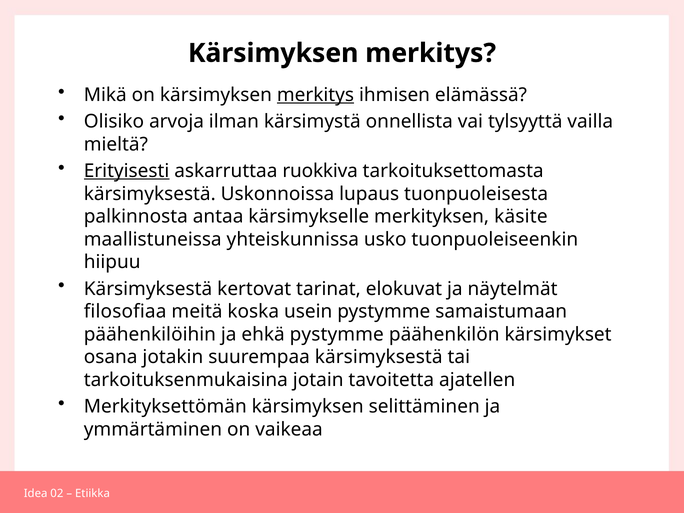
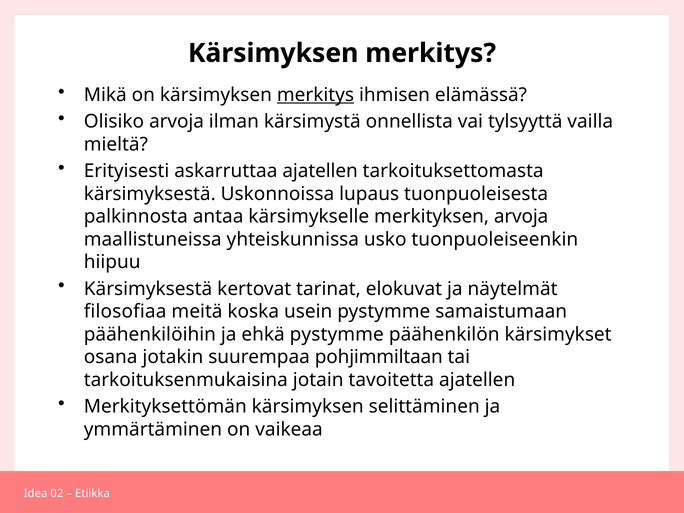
Erityisesti underline: present -> none (127, 171)
askarruttaa ruokkiva: ruokkiva -> ajatellen (320, 171)
merkityksen käsite: käsite -> arvoja (521, 217)
suurempaa kärsimyksestä: kärsimyksestä -> pohjimmiltaan (379, 357)
